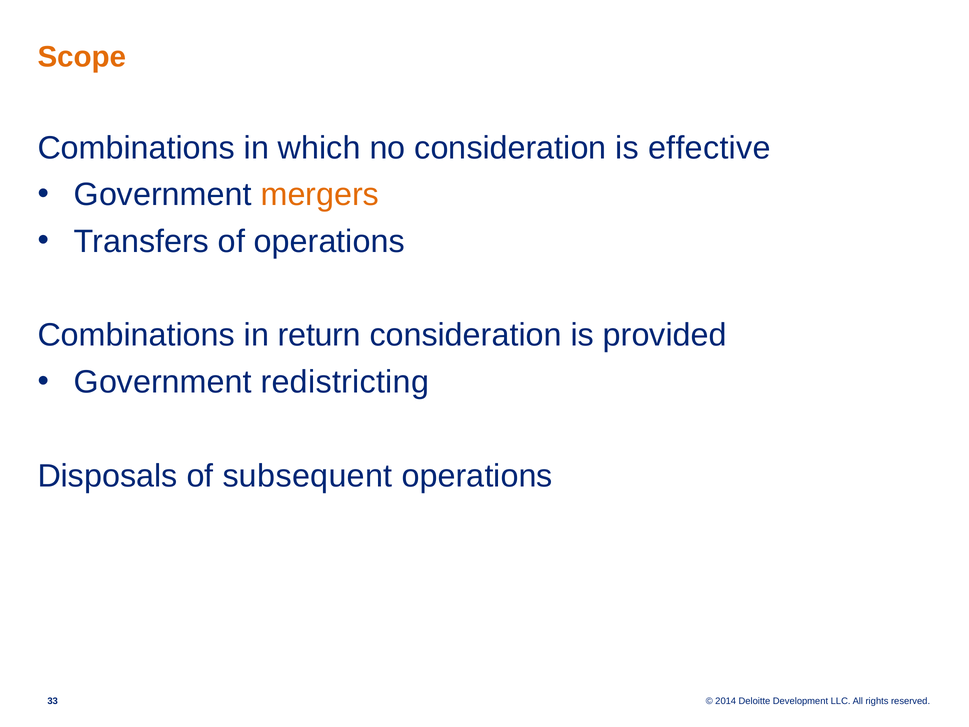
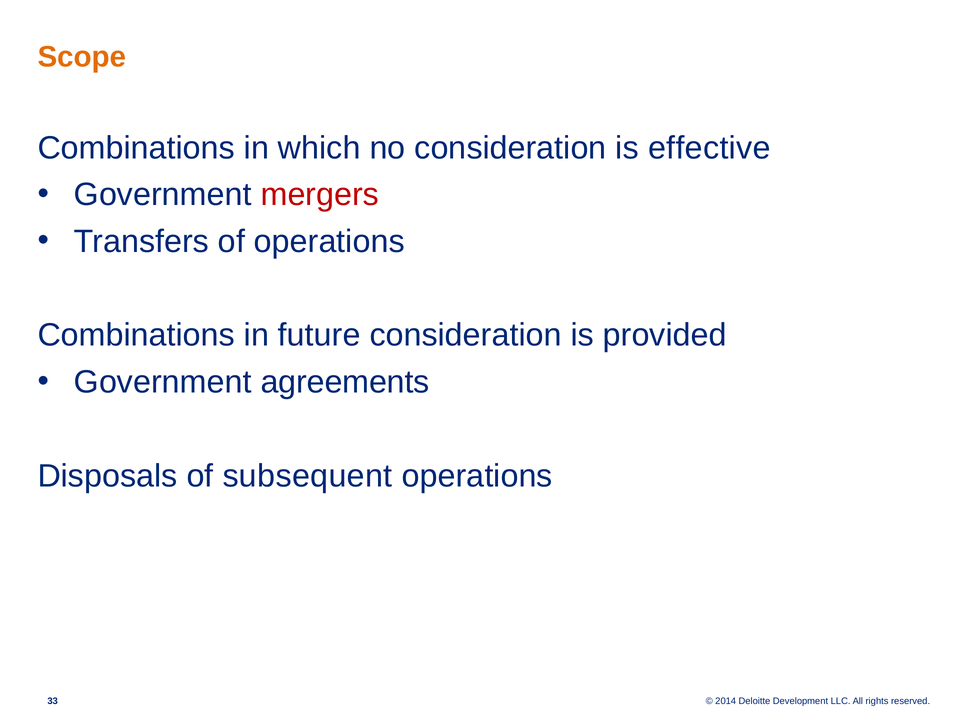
mergers colour: orange -> red (320, 195)
return: return -> future (319, 335)
redistricting: redistricting -> agreements (345, 382)
